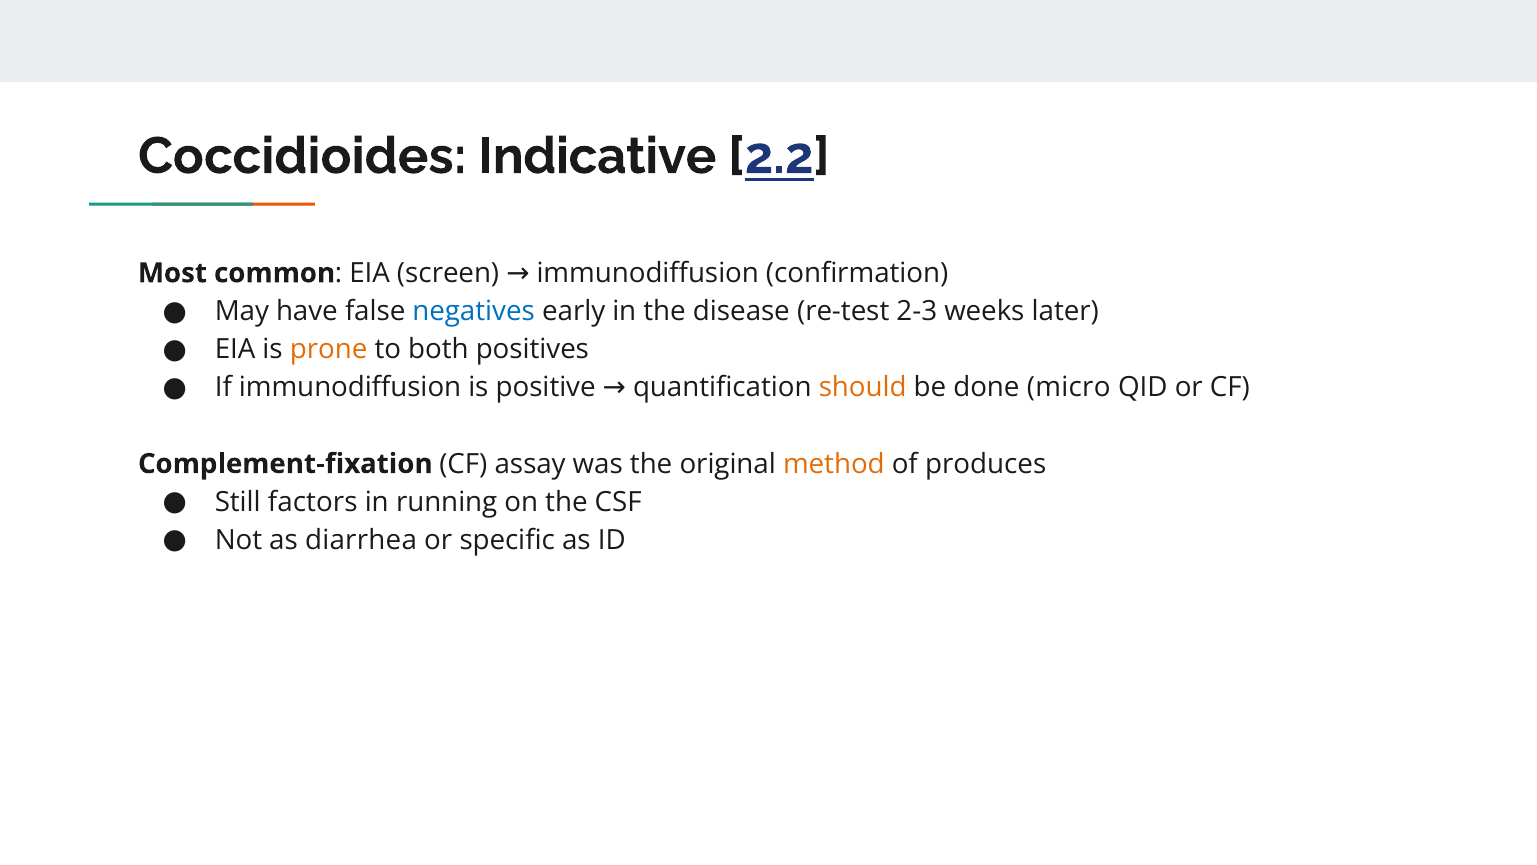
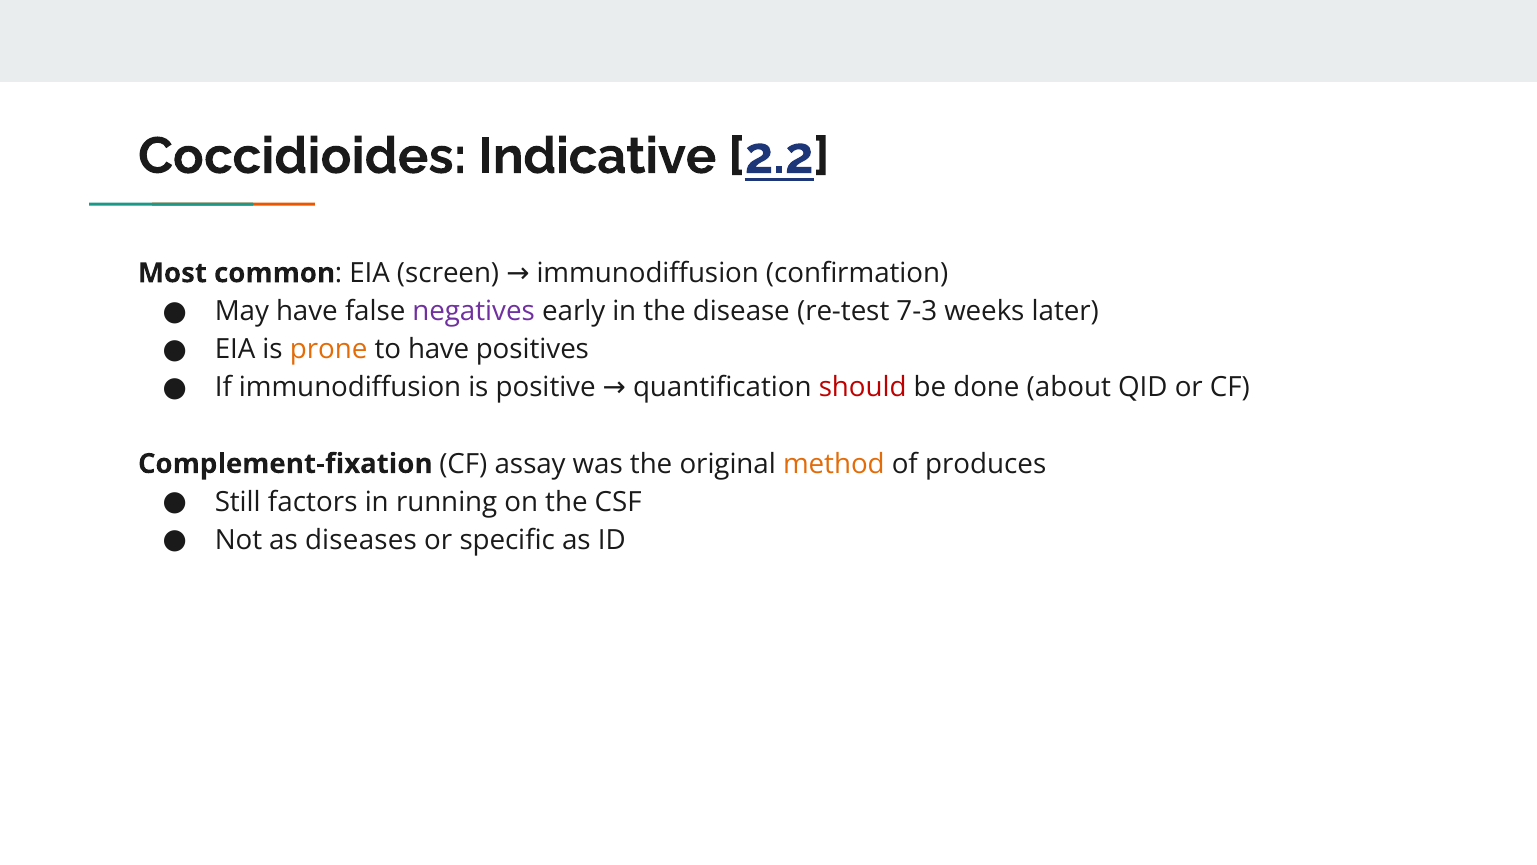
negatives colour: blue -> purple (474, 311)
2-3: 2-3 -> 7-3 (917, 311)
to both: both -> have (439, 349)
should colour: orange -> red (863, 387)
micro: micro -> about (1069, 387)
diarrhea: diarrhea -> diseases (361, 540)
